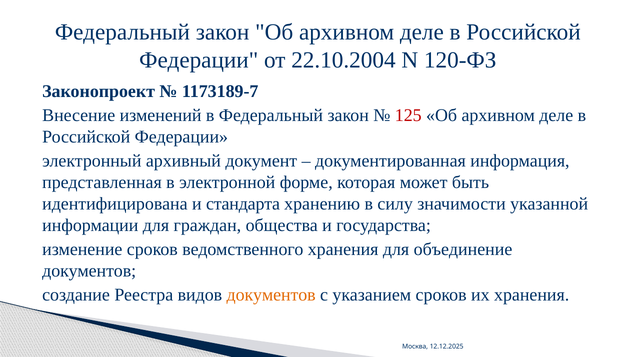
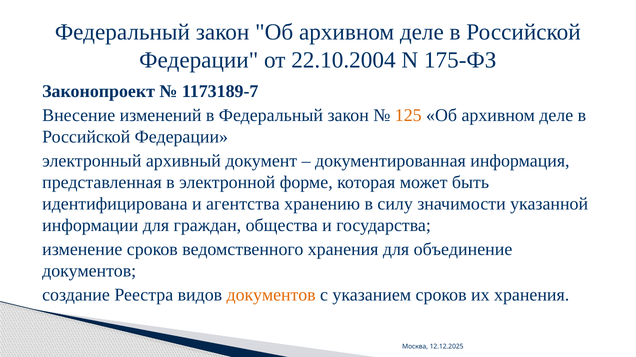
120-ФЗ: 120-ФЗ -> 175-ФЗ (460, 60)
125 colour: red -> orange (408, 116)
стандарта: стандарта -> агентства (243, 204)
